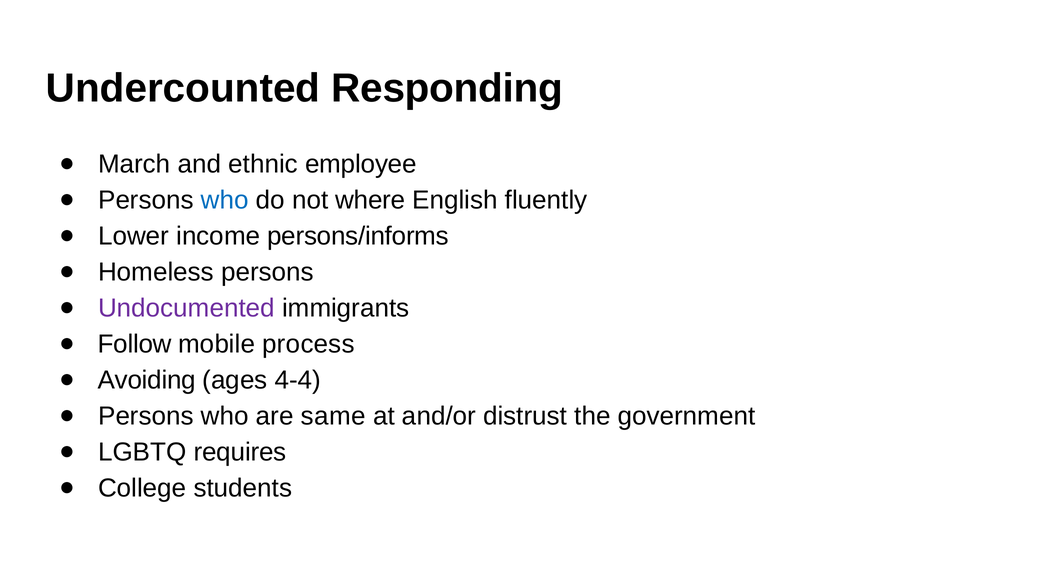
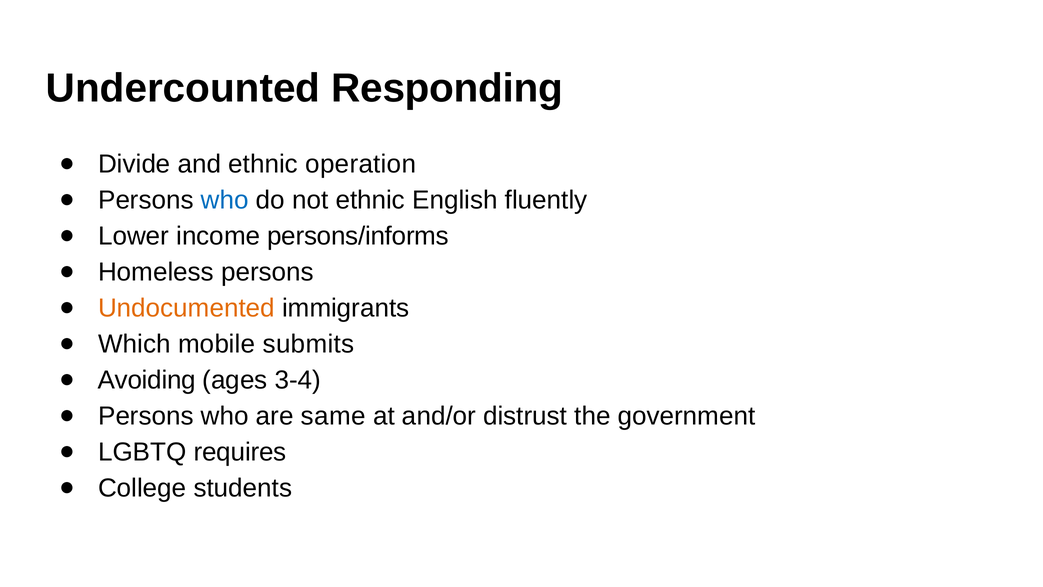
March: March -> Divide (134, 164)
employee: employee -> operation (361, 164)
not where: where -> ethnic (370, 200)
Undocumented colour: purple -> orange (186, 308)
Follow: Follow -> Which (135, 344)
process: process -> submits (308, 344)
4-4: 4-4 -> 3-4 (298, 380)
